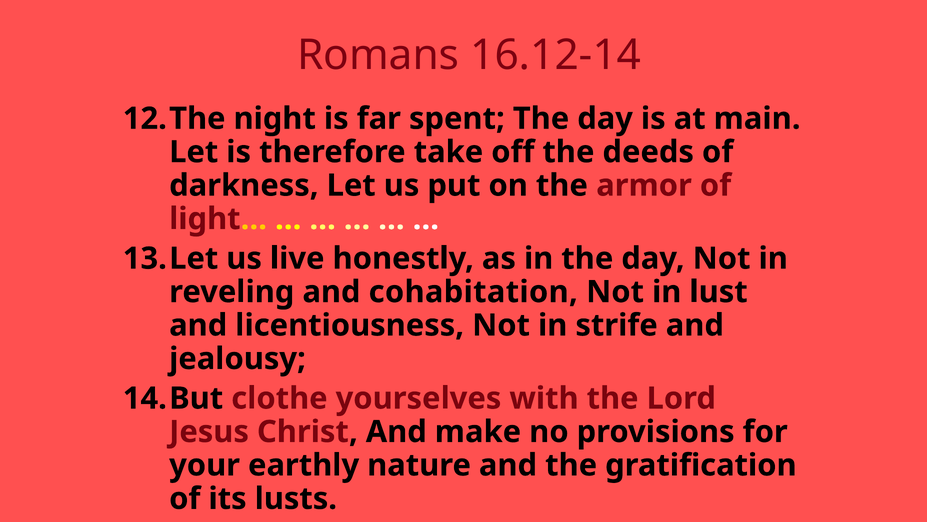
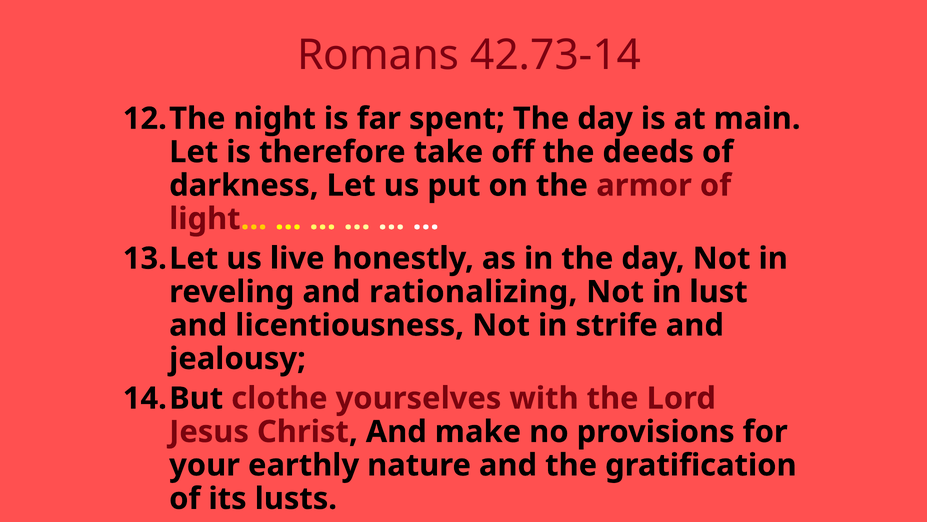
16.12-14: 16.12-14 -> 42.73-14 (556, 55)
cohabitation: cohabitation -> rationalizing (473, 292)
